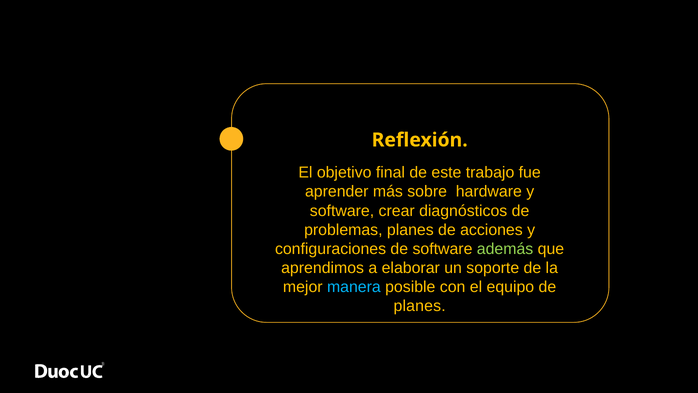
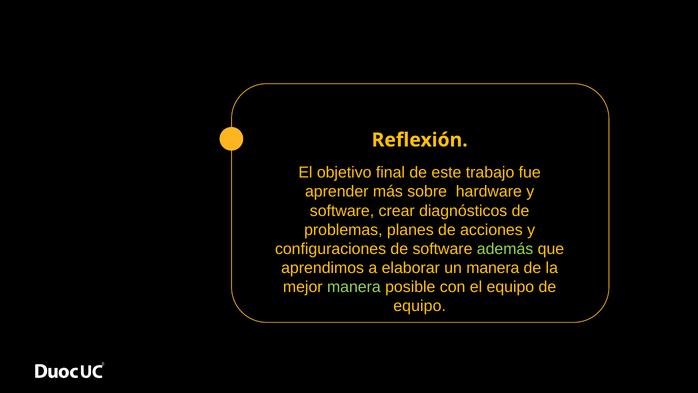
un soporte: soporte -> manera (493, 268)
manera colour: light blue -> light green (354, 287)
planes: planes -> equipo (420, 306)
